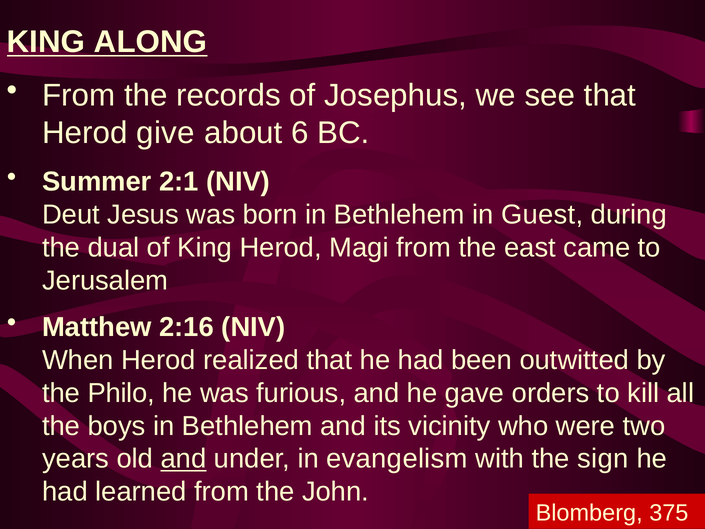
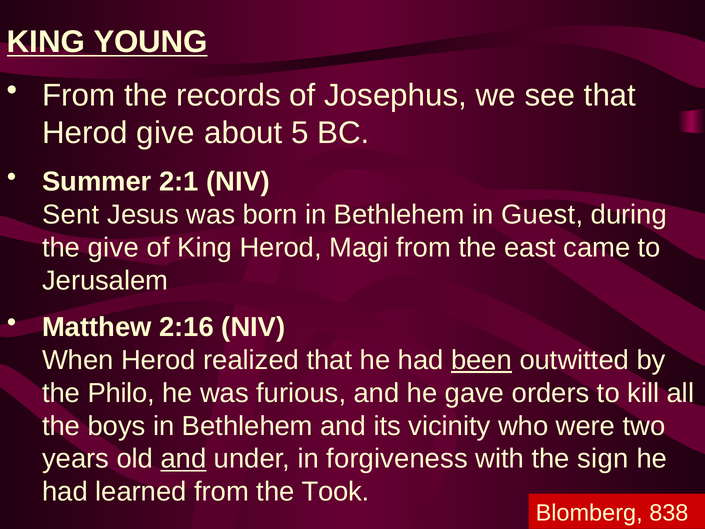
ALONG: ALONG -> YOUNG (151, 42)
6: 6 -> 5 (300, 133)
Deut: Deut -> Sent (71, 215)
the dual: dual -> give (113, 247)
been underline: none -> present (482, 360)
evangelism: evangelism -> forgiveness (397, 459)
John: John -> Took (336, 492)
375: 375 -> 838 (669, 513)
